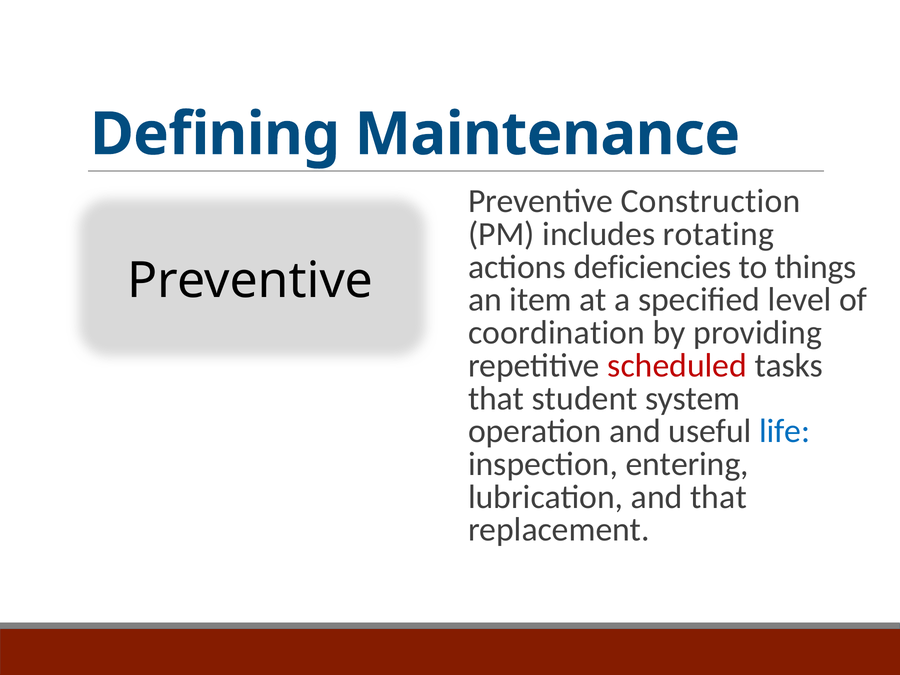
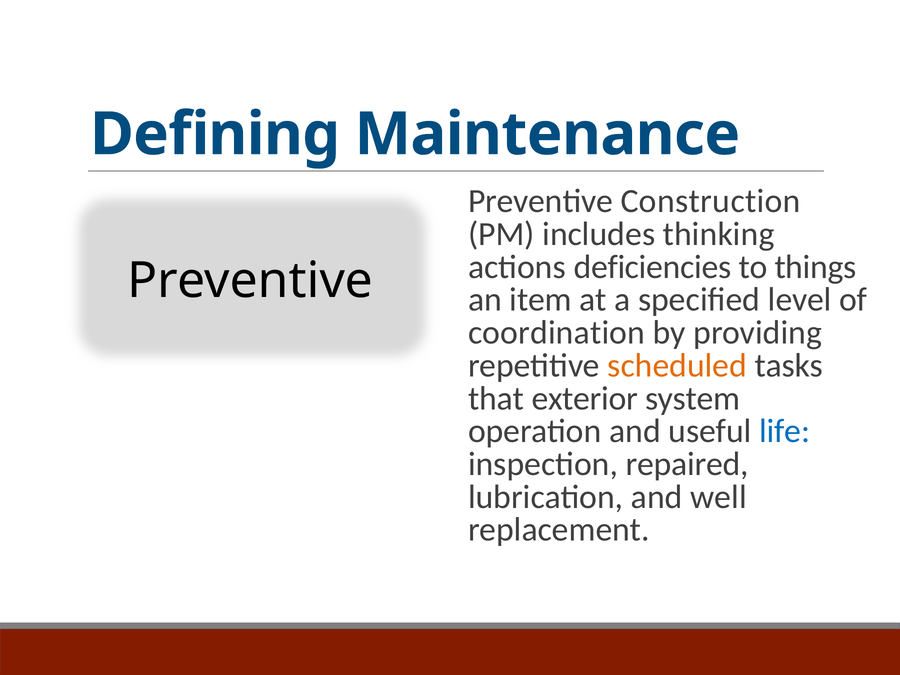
rotating: rotating -> thinking (719, 234)
scheduled colour: red -> orange (677, 366)
student: student -> exterior (585, 398)
entering: entering -> repaired (687, 464)
and that: that -> well (718, 497)
